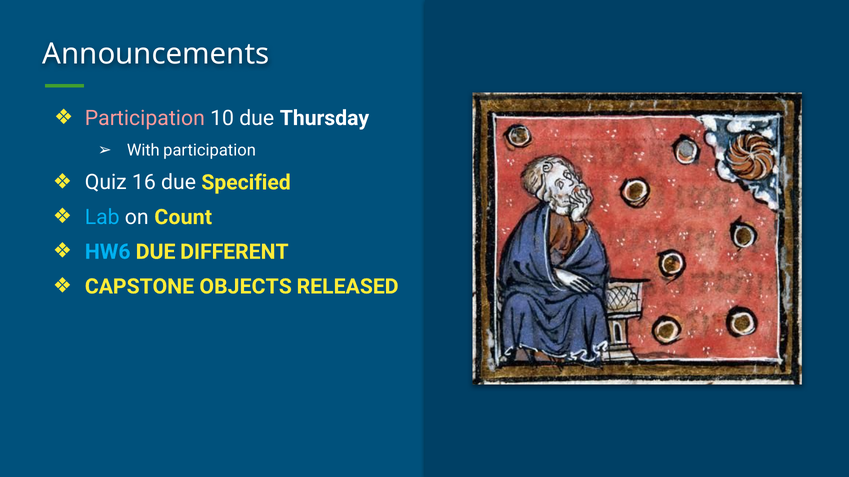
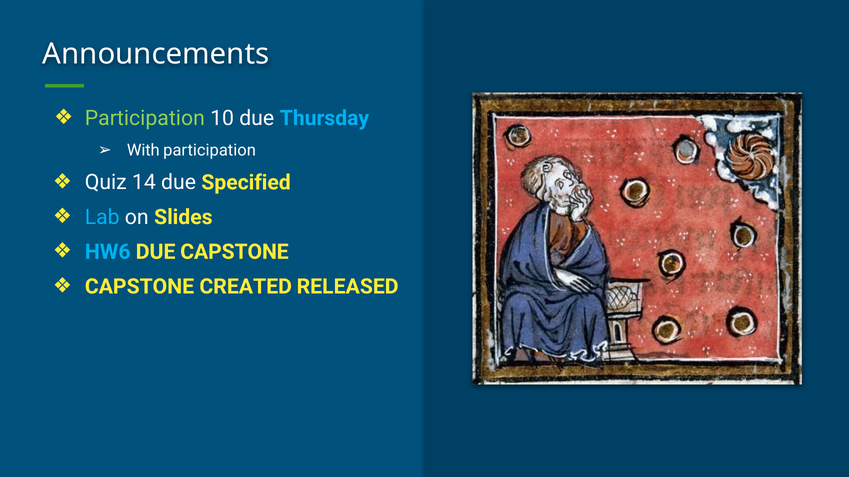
Participation colour: pink -> light green (145, 118)
Thursday colour: white -> light blue (324, 118)
16: 16 -> 14 (144, 183)
Count: Count -> Slides (183, 217)
DUE DIFFERENT: DIFFERENT -> CAPSTONE (234, 252)
OBJECTS: OBJECTS -> CREATED (246, 287)
